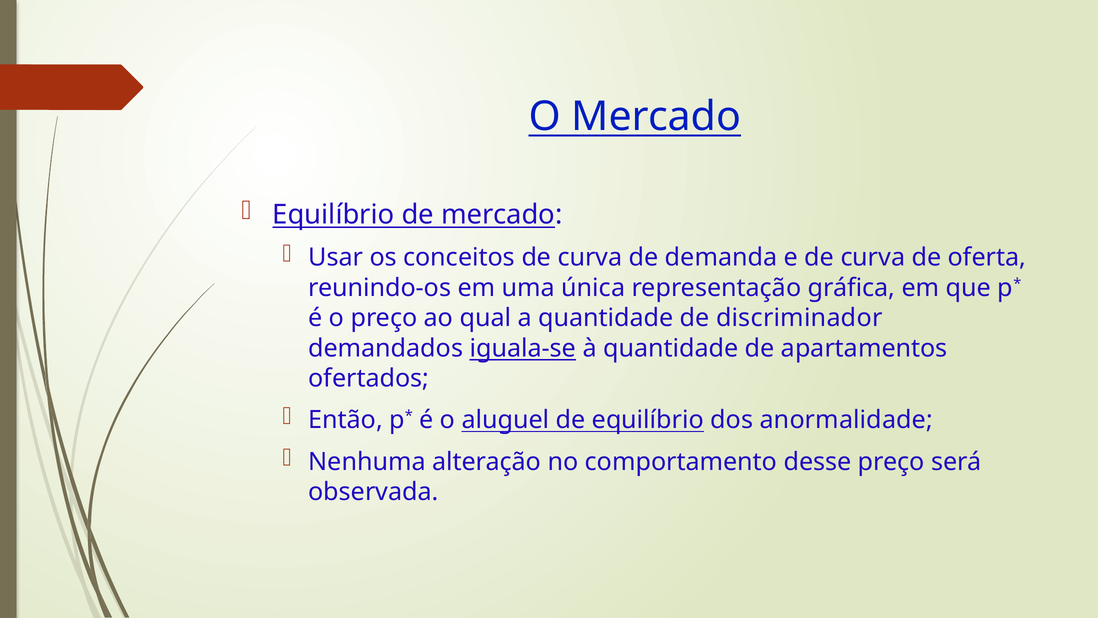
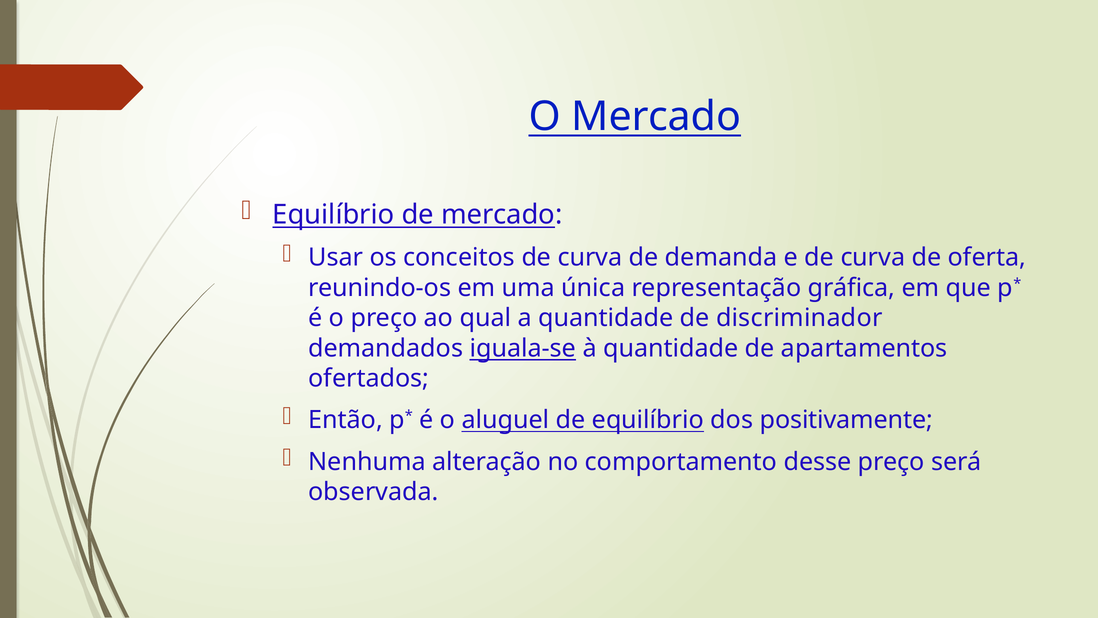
anormalidade: anormalidade -> positivamente (846, 420)
